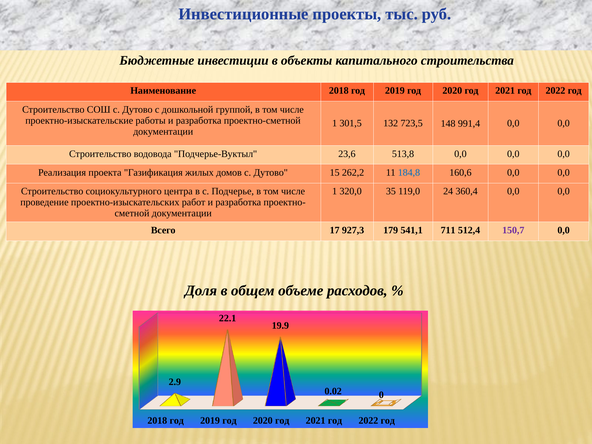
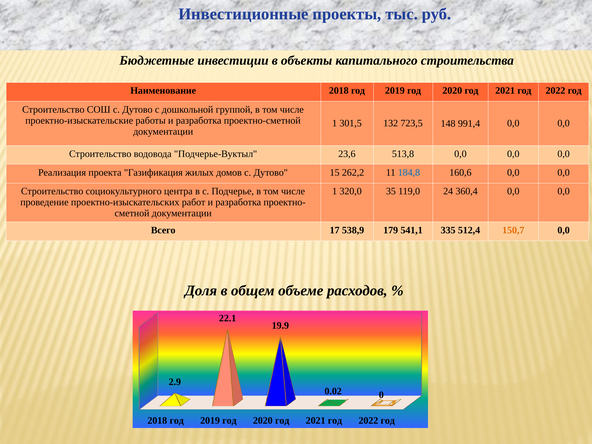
927,3: 927,3 -> 538,9 (353, 230)
711: 711 -> 335 (448, 230)
150,7 colour: purple -> orange (513, 230)
